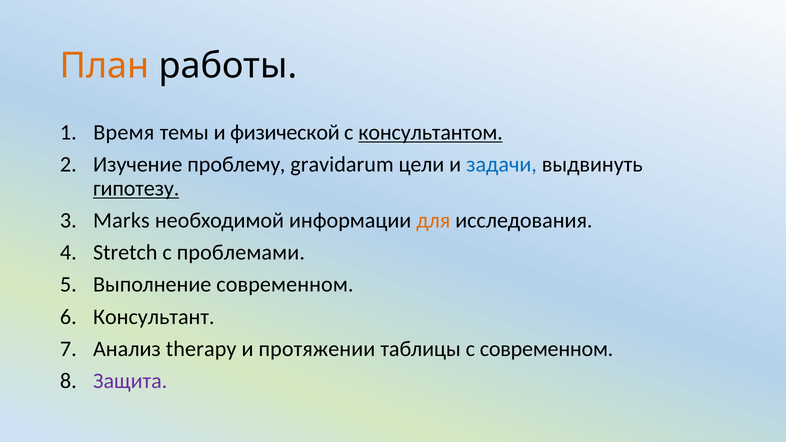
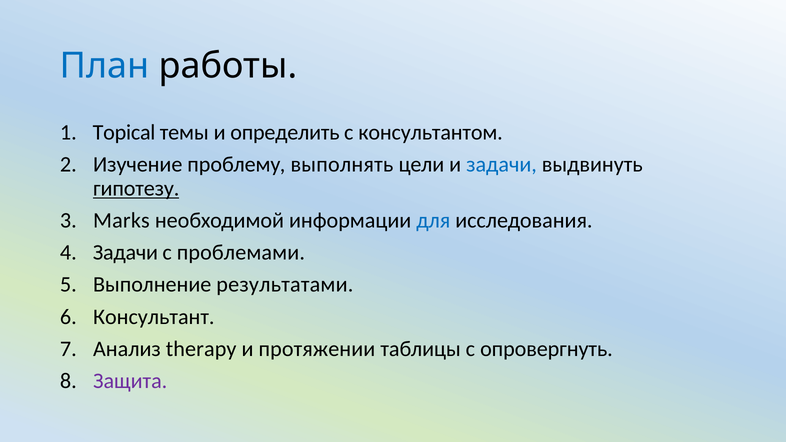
План colour: orange -> blue (105, 66)
Время: Время -> Topical (124, 132)
физической: физической -> определить (285, 132)
консультантом underline: present -> none (431, 132)
gravidarum: gravidarum -> выполнять (342, 165)
для colour: orange -> blue (433, 221)
Stretch: Stretch -> Задачи (125, 253)
Выполнение современном: современном -> результатами (285, 285)
с современном: современном -> опровергнуть (546, 349)
